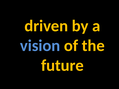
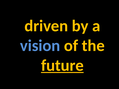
future underline: none -> present (62, 66)
